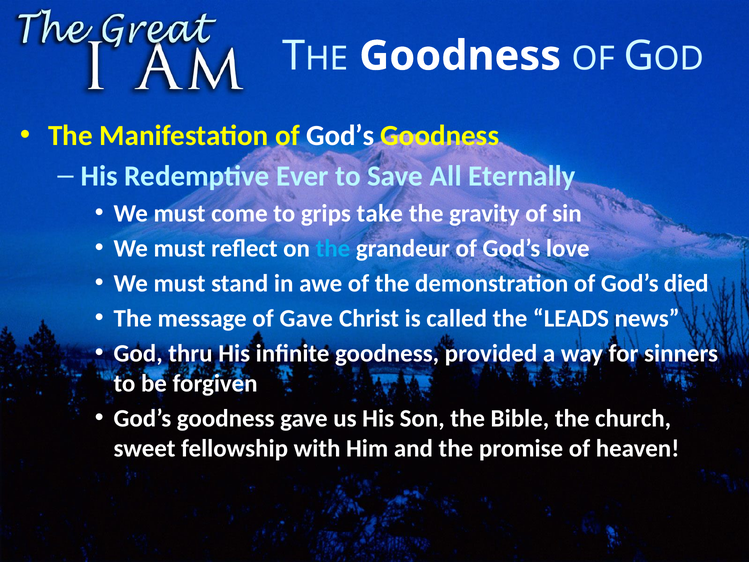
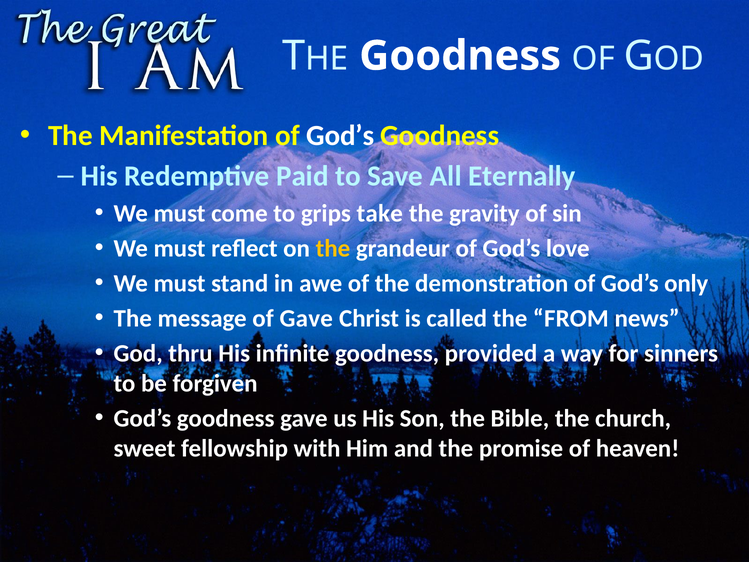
Ever: Ever -> Paid (302, 176)
the colour: light blue -> yellow (333, 248)
died: died -> only (686, 283)
LEADS: LEADS -> FROM (571, 318)
